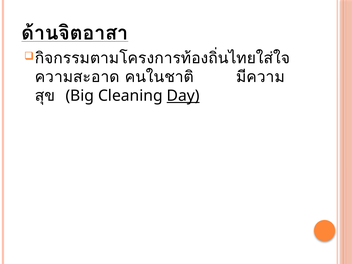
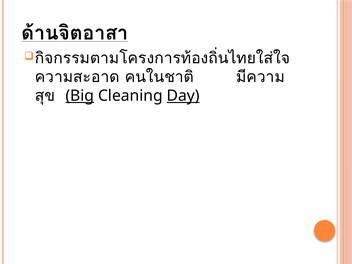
Big underline: none -> present (80, 96)
